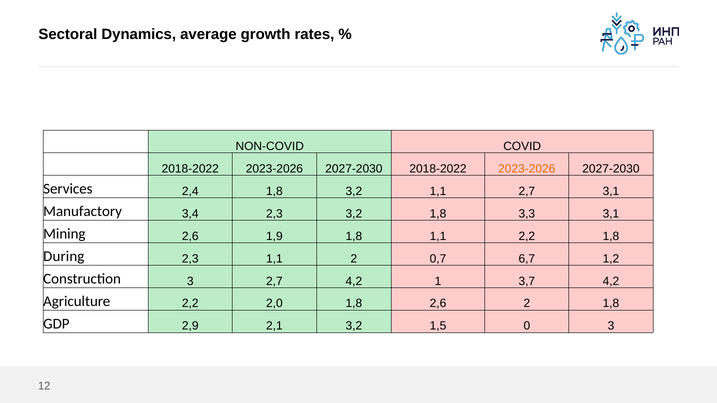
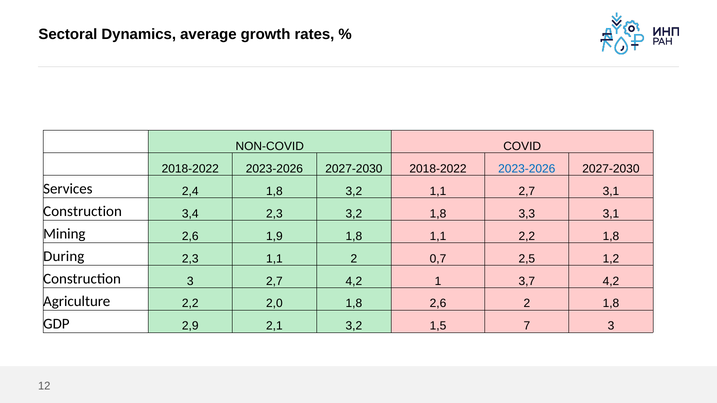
2023-2026 colour: orange -> blue (527, 169)
Manufactory: Manufactory -> Construction (83, 211)
6,7: 6,7 -> 2,5 (527, 259)
0: 0 -> 7 (527, 326)
